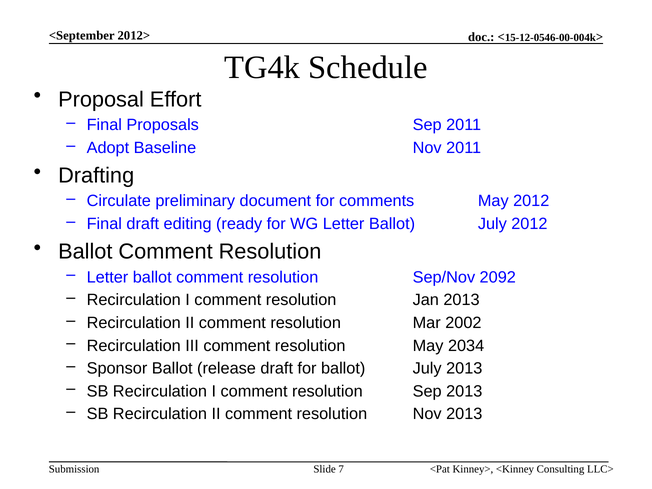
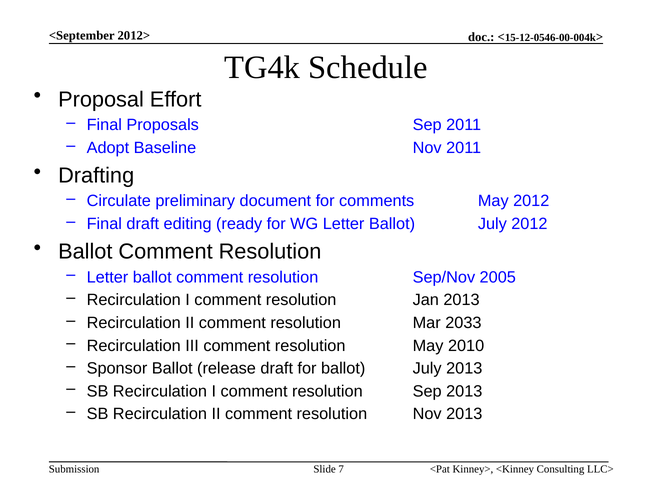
2092: 2092 -> 2005 (498, 277)
2002: 2002 -> 2033 (463, 323)
2034: 2034 -> 2010 (466, 346)
